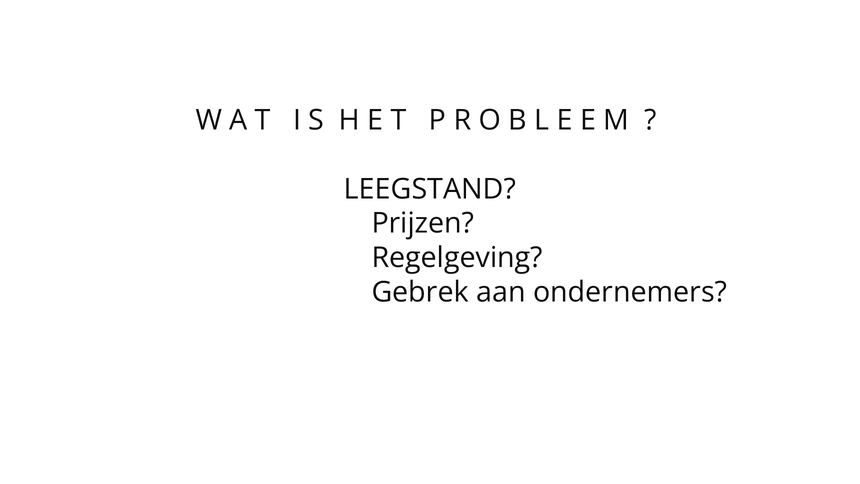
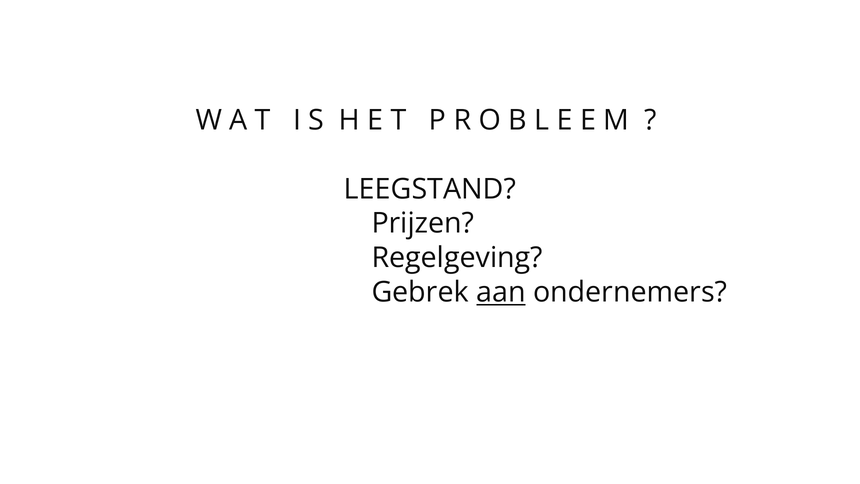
aan underline: none -> present (501, 292)
